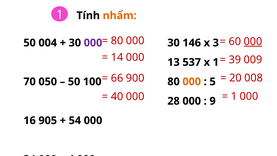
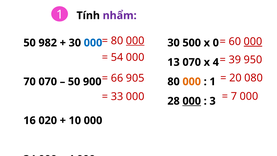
nhẩm colour: orange -> purple (120, 16)
000 underline: none -> present (135, 41)
146: 146 -> 500 (192, 43)
3: 3 -> 0 (216, 43)
004: 004 -> 982 (48, 43)
000 colour: purple -> blue (93, 43)
14: 14 -> 54 (117, 57)
009: 009 -> 950 (253, 60)
13 537: 537 -> 070 (192, 62)
x 1: 1 -> 4 (216, 62)
008: 008 -> 080 (254, 78)
900: 900 -> 905 (135, 78)
70 050: 050 -> 070 (48, 82)
100: 100 -> 900 (92, 82)
5: 5 -> 1 (213, 82)
1: 1 -> 7 (234, 96)
40: 40 -> 33 (117, 96)
000 underline: none -> present (192, 101)
9: 9 -> 3 (213, 101)
905: 905 -> 020 (48, 120)
54: 54 -> 10 (75, 120)
